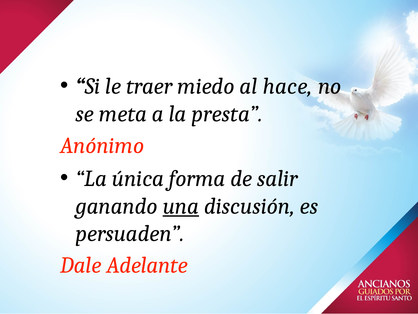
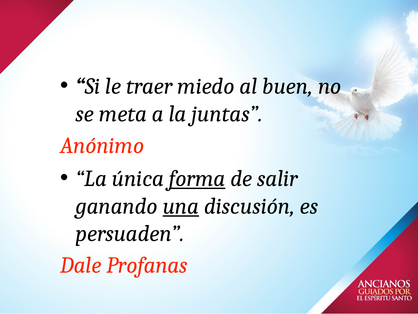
hace: hace -> buen (288, 86)
presta: presta -> juntas (227, 114)
forma underline: none -> present (197, 178)
Adelante: Adelante -> Profanas (147, 265)
